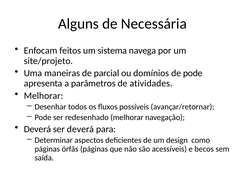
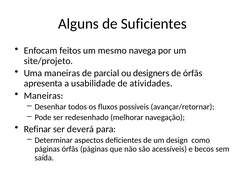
Necessária: Necessária -> Suficientes (154, 24)
sistema: sistema -> mesmo (112, 50)
domínios: domínios -> designers (151, 73)
de pode: pode -> órfãs (193, 73)
parâmetros: parâmetros -> usabilidade (93, 83)
Melhorar: Melhorar -> Maneiras (44, 96)
Deverá: Deverá -> Refinar (37, 129)
